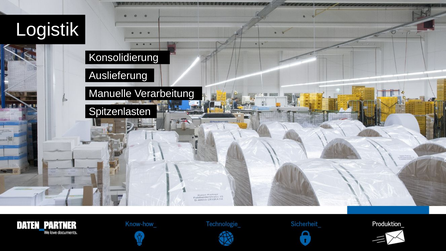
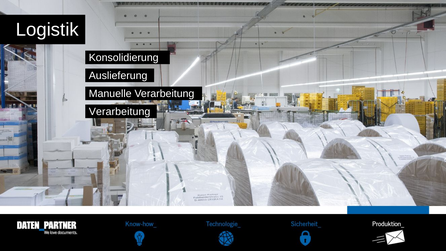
Spitzenlasten: Spitzenlasten -> Verarbeitung (120, 112)
